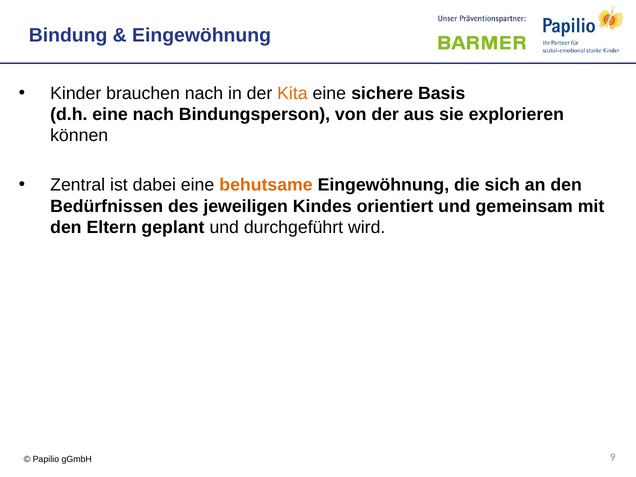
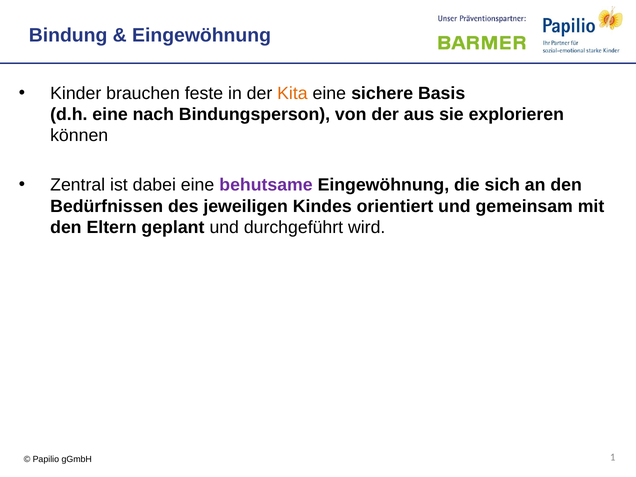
brauchen nach: nach -> feste (204, 93)
behutsame colour: orange -> purple (266, 185)
9: 9 -> 1 (613, 457)
